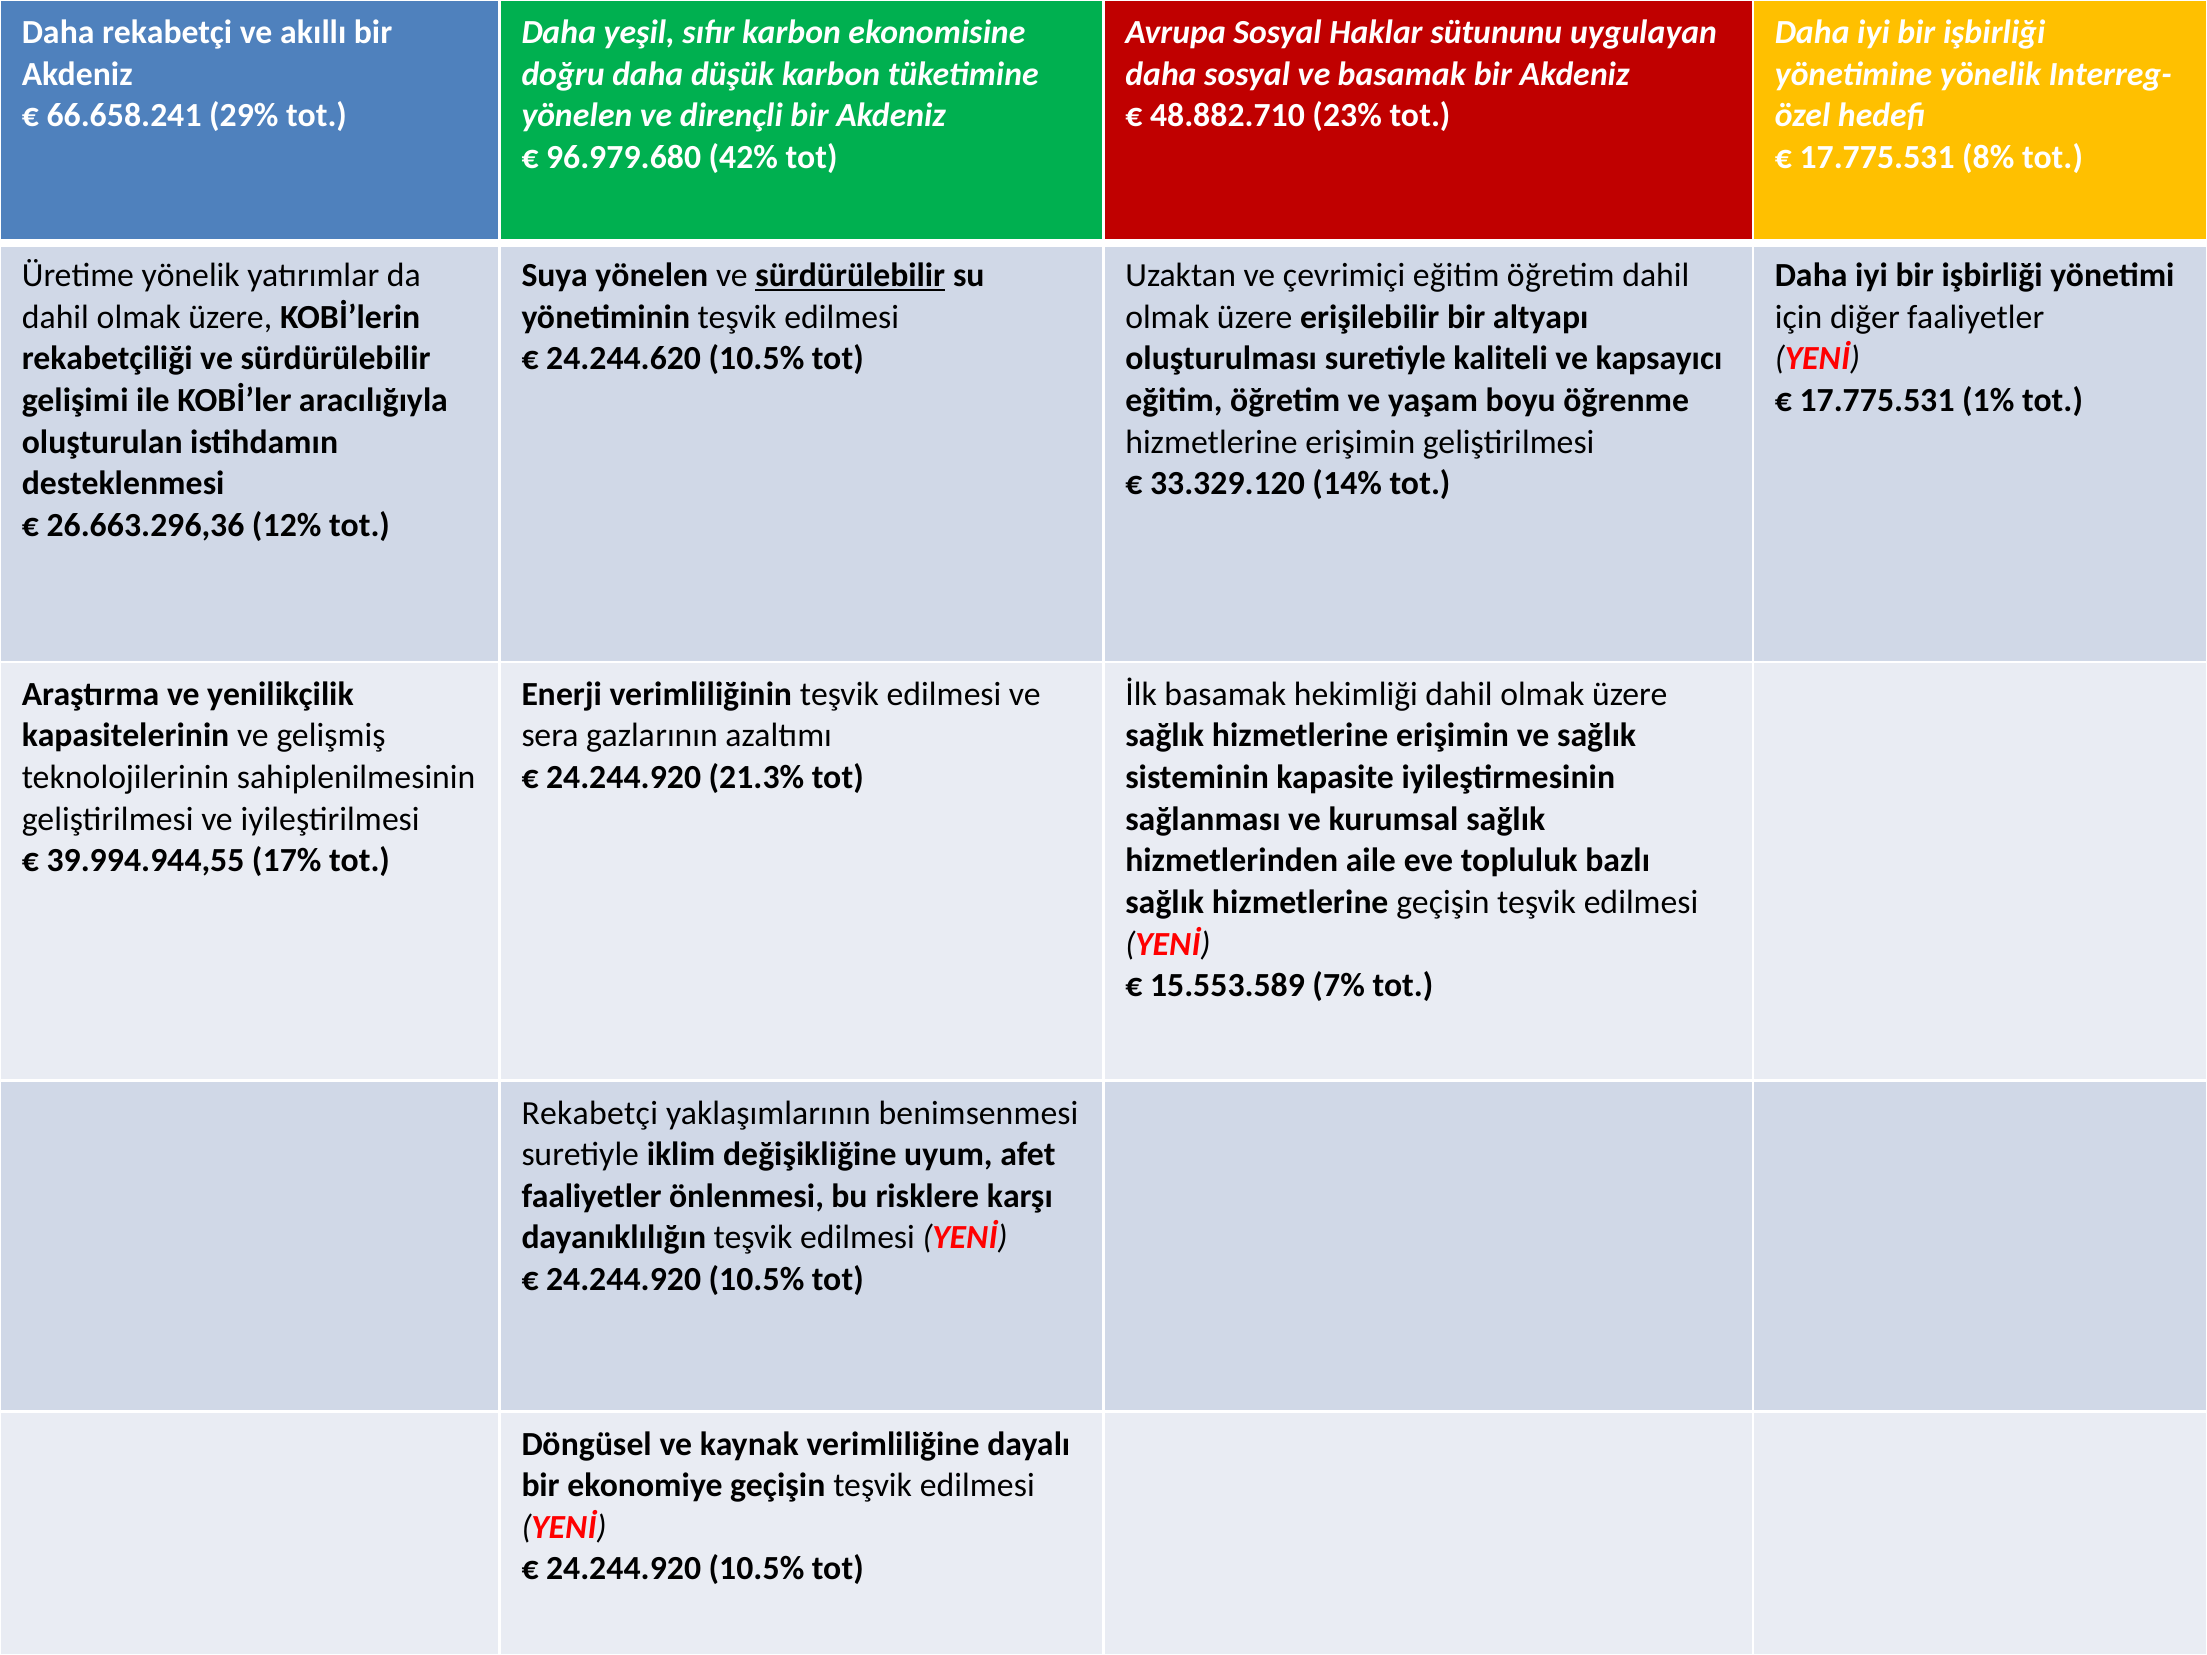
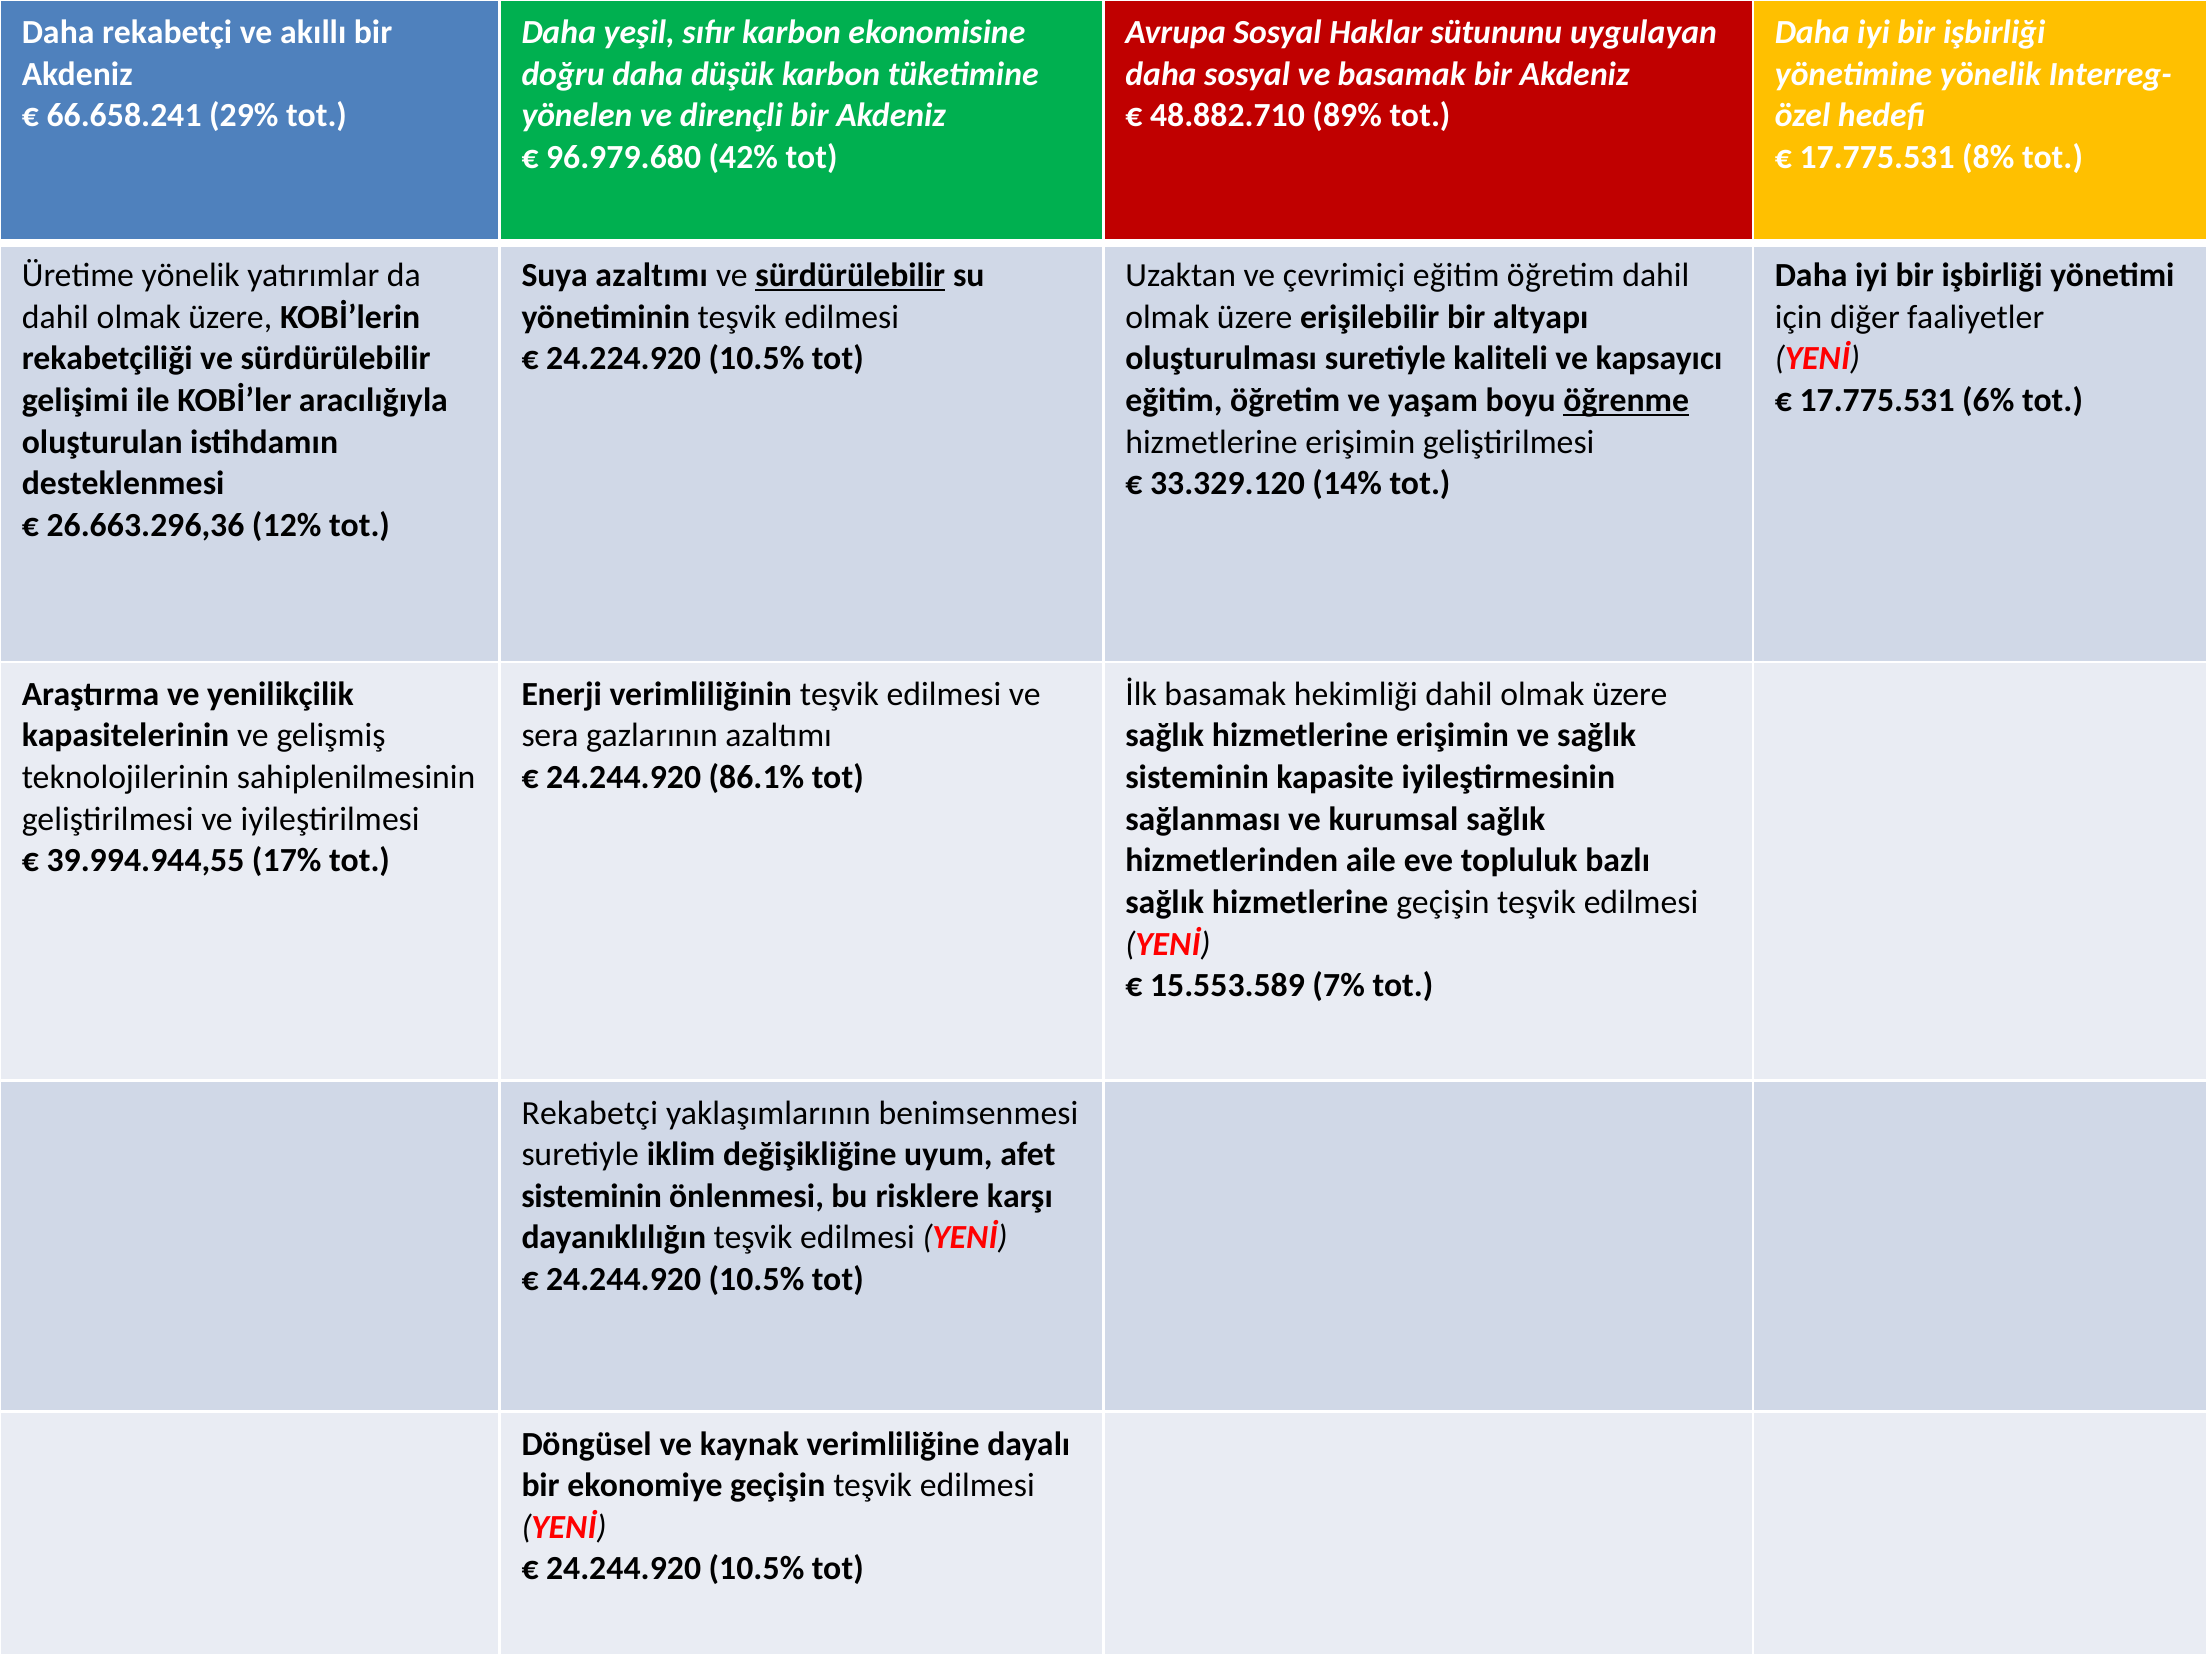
23%: 23% -> 89% (1347, 116)
Suya yönelen: yönelen -> azaltımı (652, 276)
24.244.620: 24.244.620 -> 24.224.920 (624, 359)
öğrenme underline: none -> present (1626, 400)
1%: 1% -> 6% (1988, 400)
21.3%: 21.3% -> 86.1% (756, 778)
faaliyetler: faaliyetler -> sisteminin (592, 1196)
